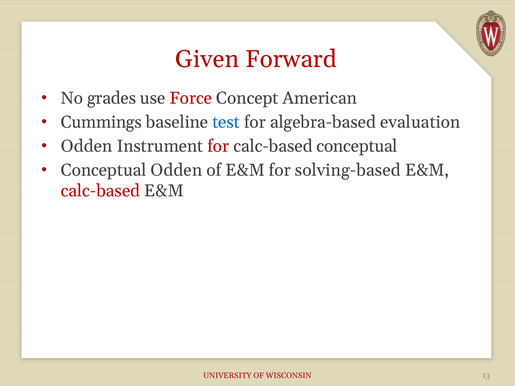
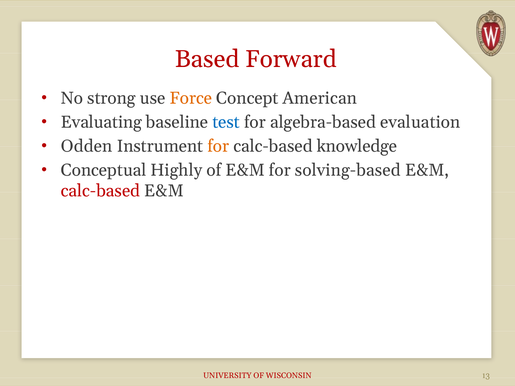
Given: Given -> Based (207, 59)
grades: grades -> strong (112, 98)
Force colour: red -> orange (191, 98)
Cummings: Cummings -> Evaluating (101, 122)
for colour: red -> orange (218, 146)
calc-based conceptual: conceptual -> knowledge (357, 146)
Conceptual Odden: Odden -> Highly (176, 170)
